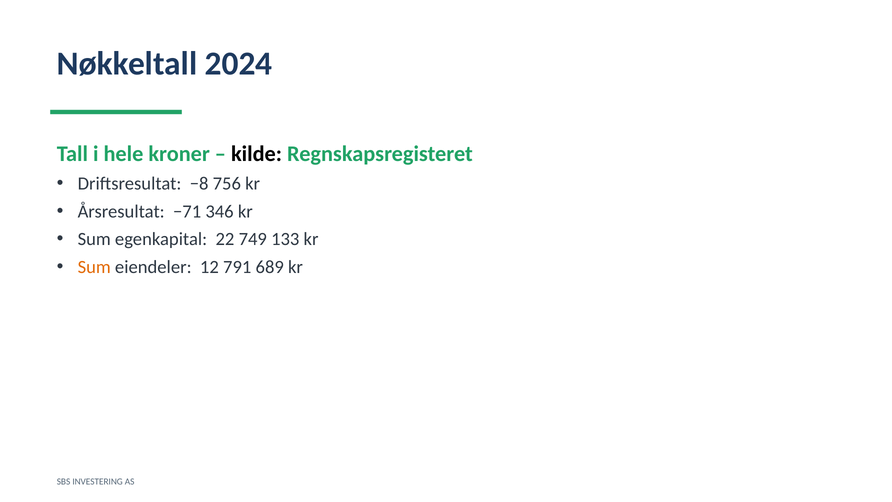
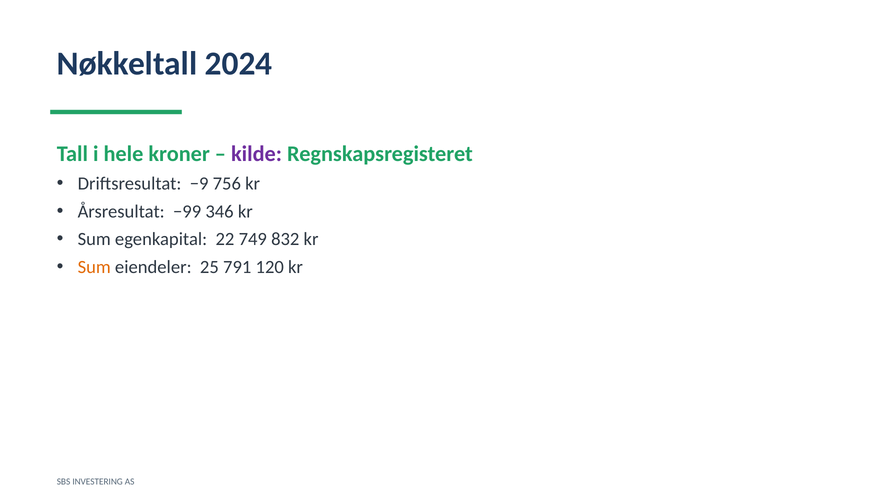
kilde colour: black -> purple (256, 154)
−8: −8 -> −9 (199, 183)
−71: −71 -> −99 (187, 211)
133: 133 -> 832 (285, 239)
12: 12 -> 25 (209, 267)
689: 689 -> 120 (270, 267)
